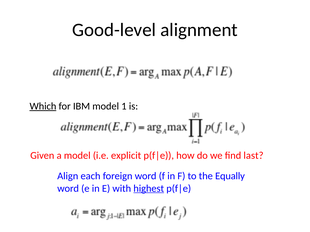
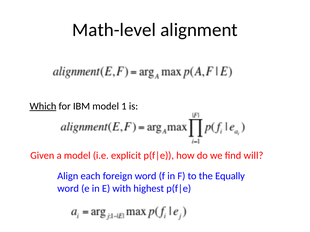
Good-level: Good-level -> Math-level (114, 30)
last: last -> will (253, 156)
highest underline: present -> none (149, 189)
